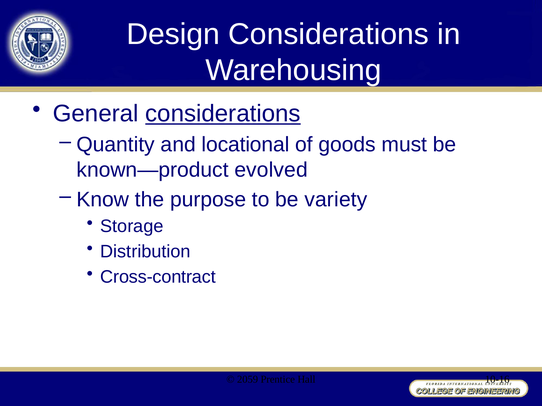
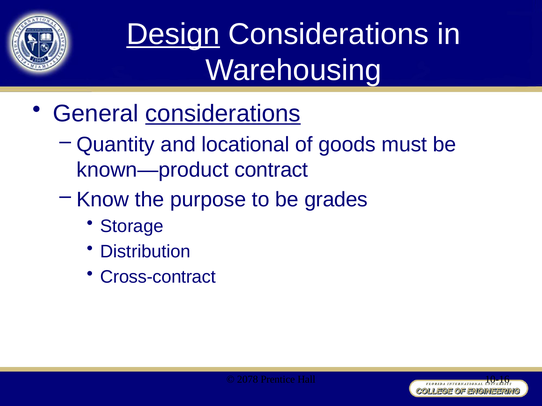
Design underline: none -> present (173, 34)
evolved: evolved -> contract (271, 170)
variety: variety -> grades (336, 200)
2059: 2059 -> 2078 (248, 380)
